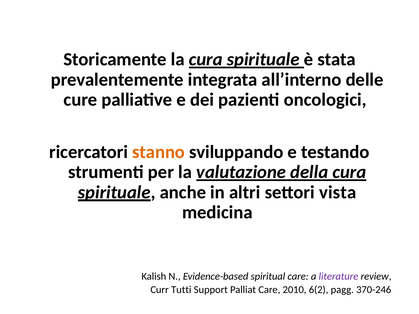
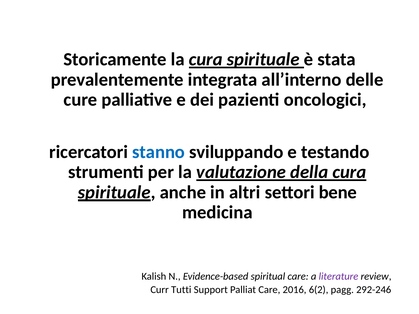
stanno colour: orange -> blue (159, 152)
vista: vista -> bene (338, 192)
2010: 2010 -> 2016 (295, 290)
370-246: 370-246 -> 292-246 (374, 290)
